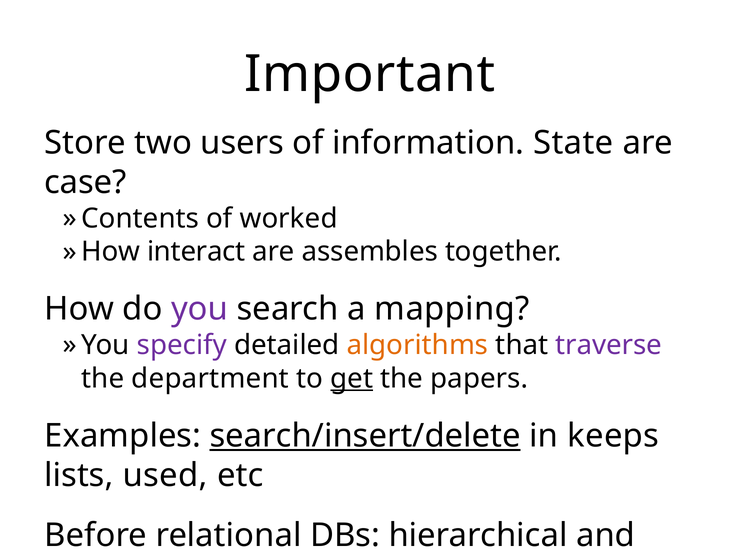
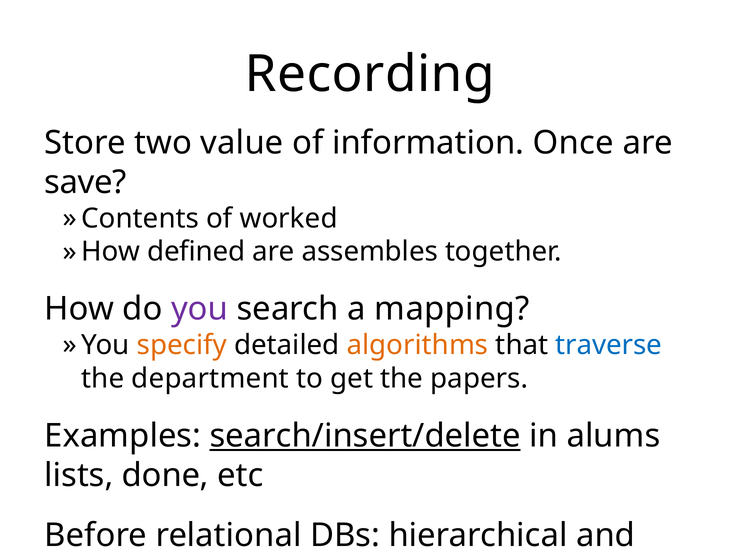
Important: Important -> Recording (370, 74)
users: users -> value (242, 143)
State: State -> Once (573, 143)
case: case -> save (85, 182)
interact: interact -> defined (196, 252)
specify colour: purple -> orange (182, 345)
traverse colour: purple -> blue (609, 345)
get underline: present -> none (352, 378)
keeps: keeps -> alums (613, 436)
used: used -> done (165, 475)
